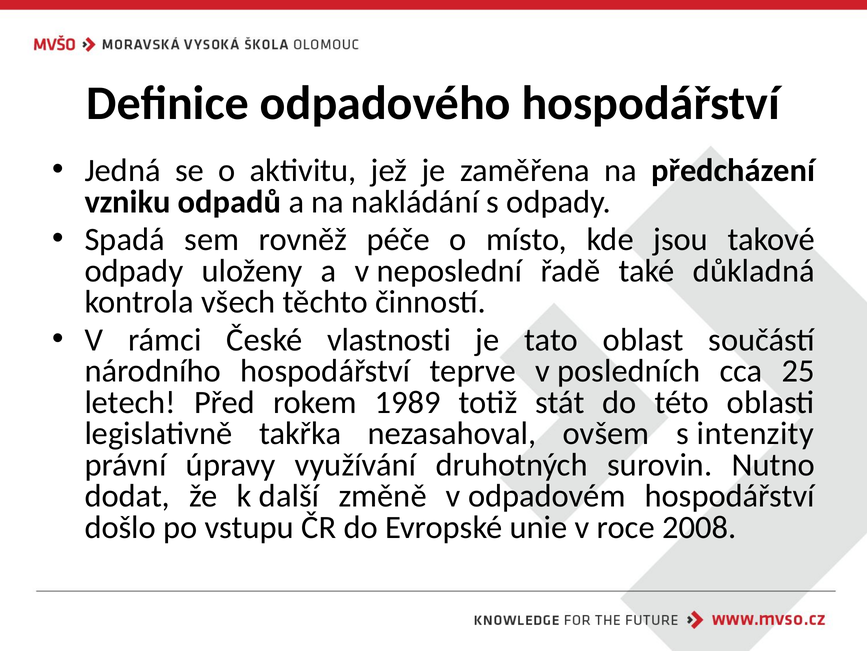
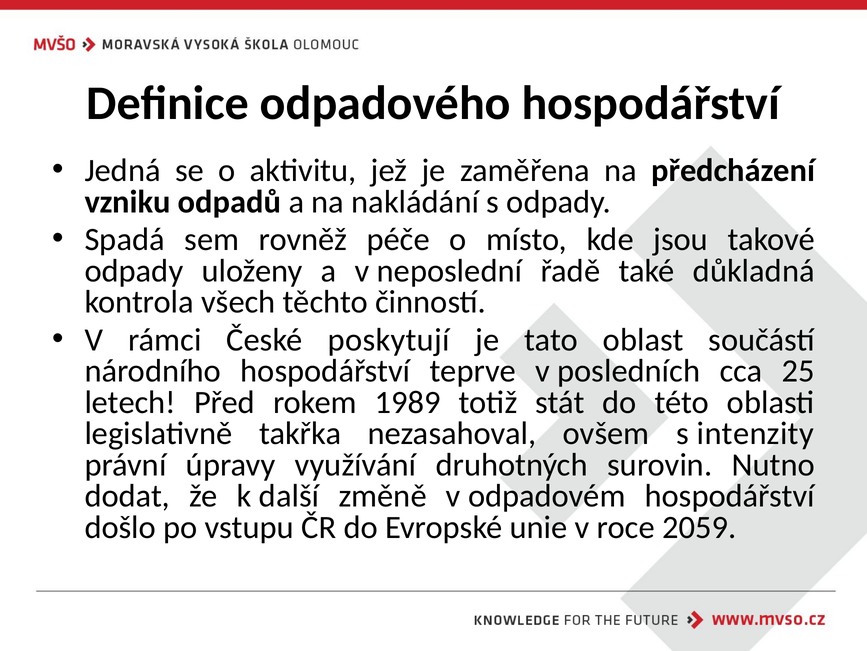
vlastnosti: vlastnosti -> poskytují (389, 340)
2008: 2008 -> 2059 (699, 527)
